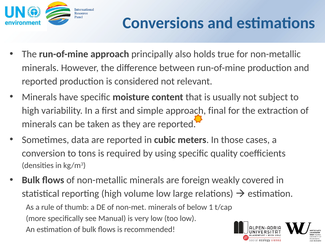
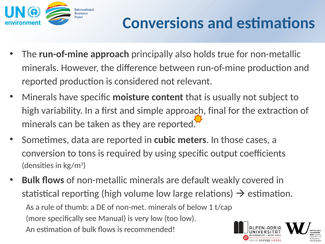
quality: quality -> output (224, 153)
foreign: foreign -> default (196, 180)
